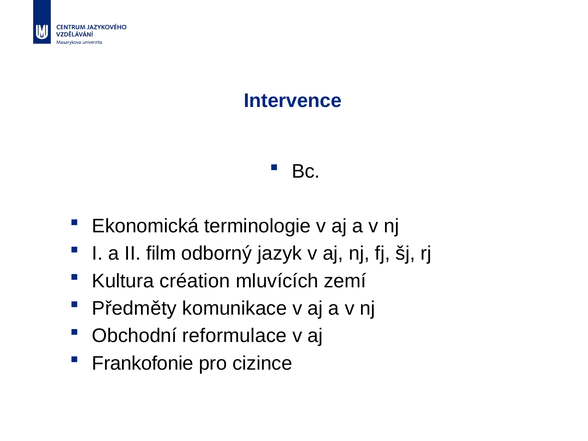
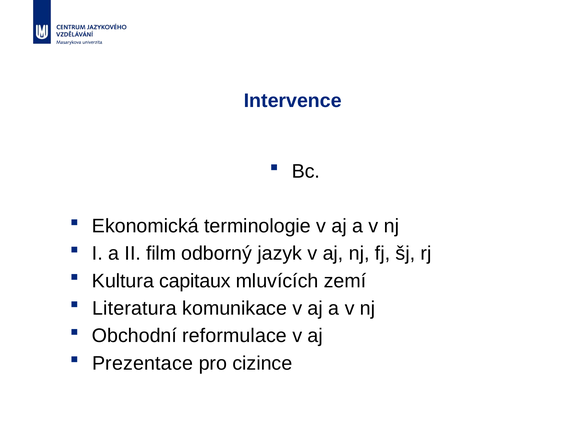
création: création -> capitaux (195, 281)
Předměty: Předměty -> Literatura (134, 308)
Frankofonie: Frankofonie -> Prezentace (143, 363)
